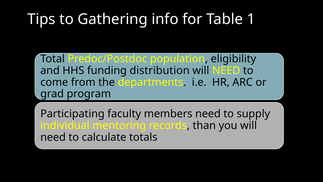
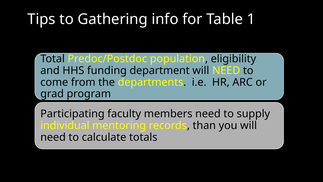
distribution: distribution -> department (160, 70)
